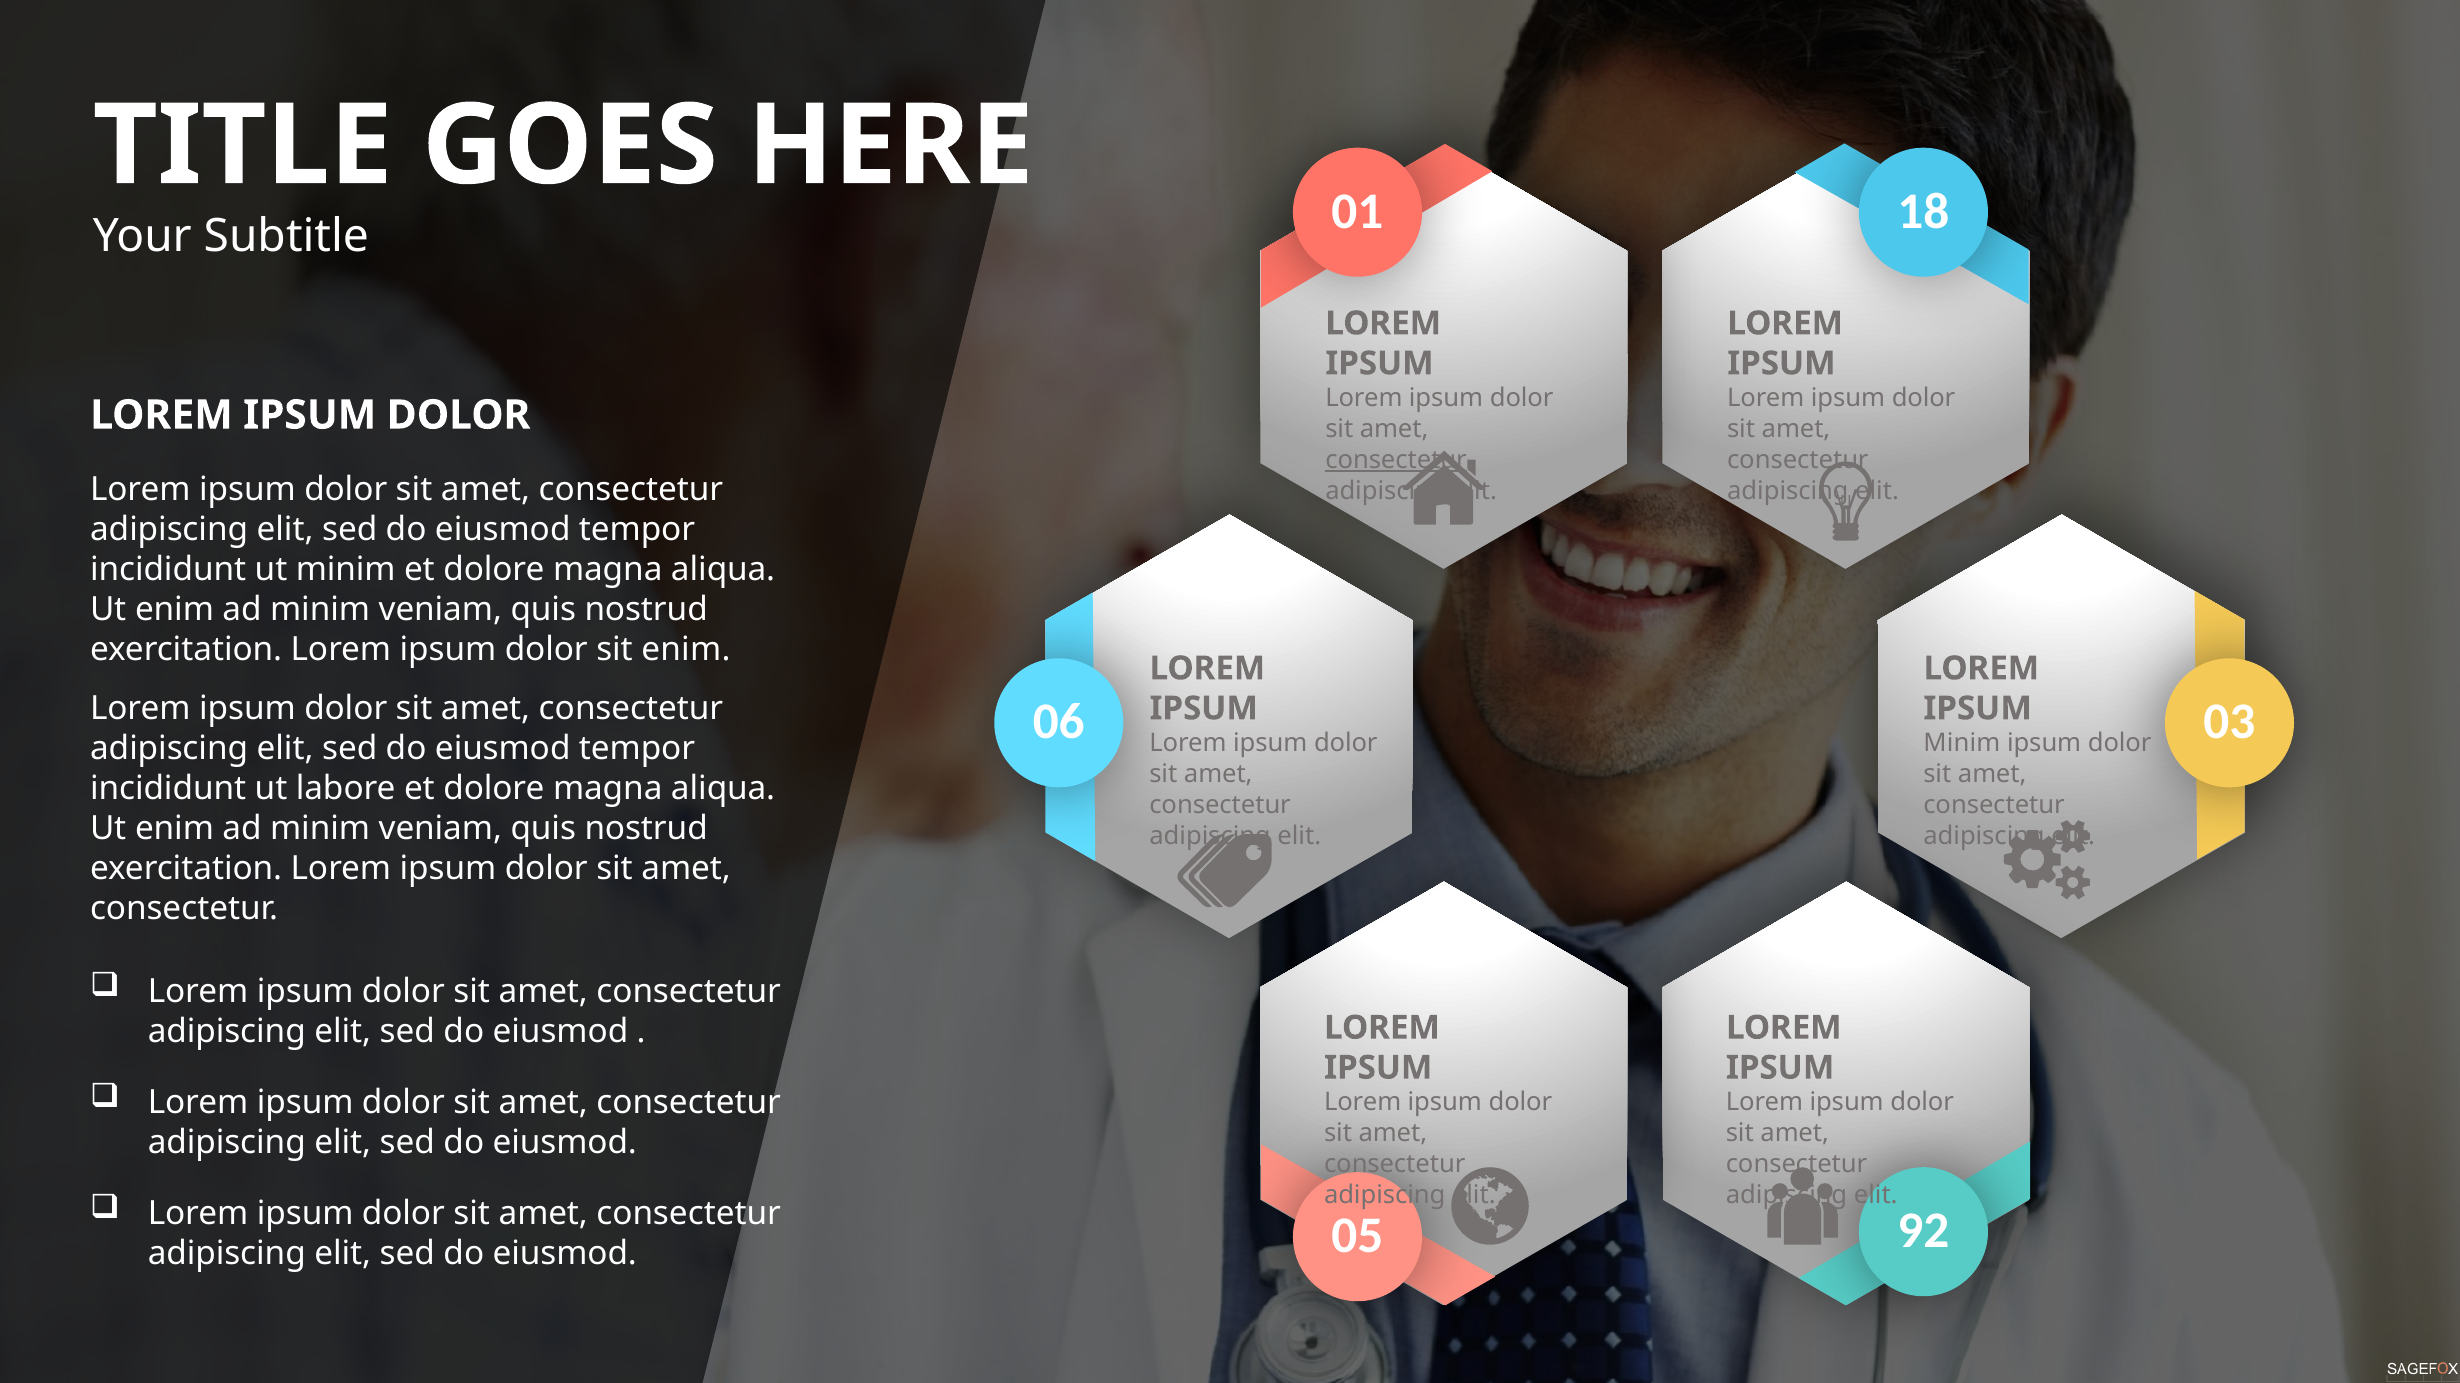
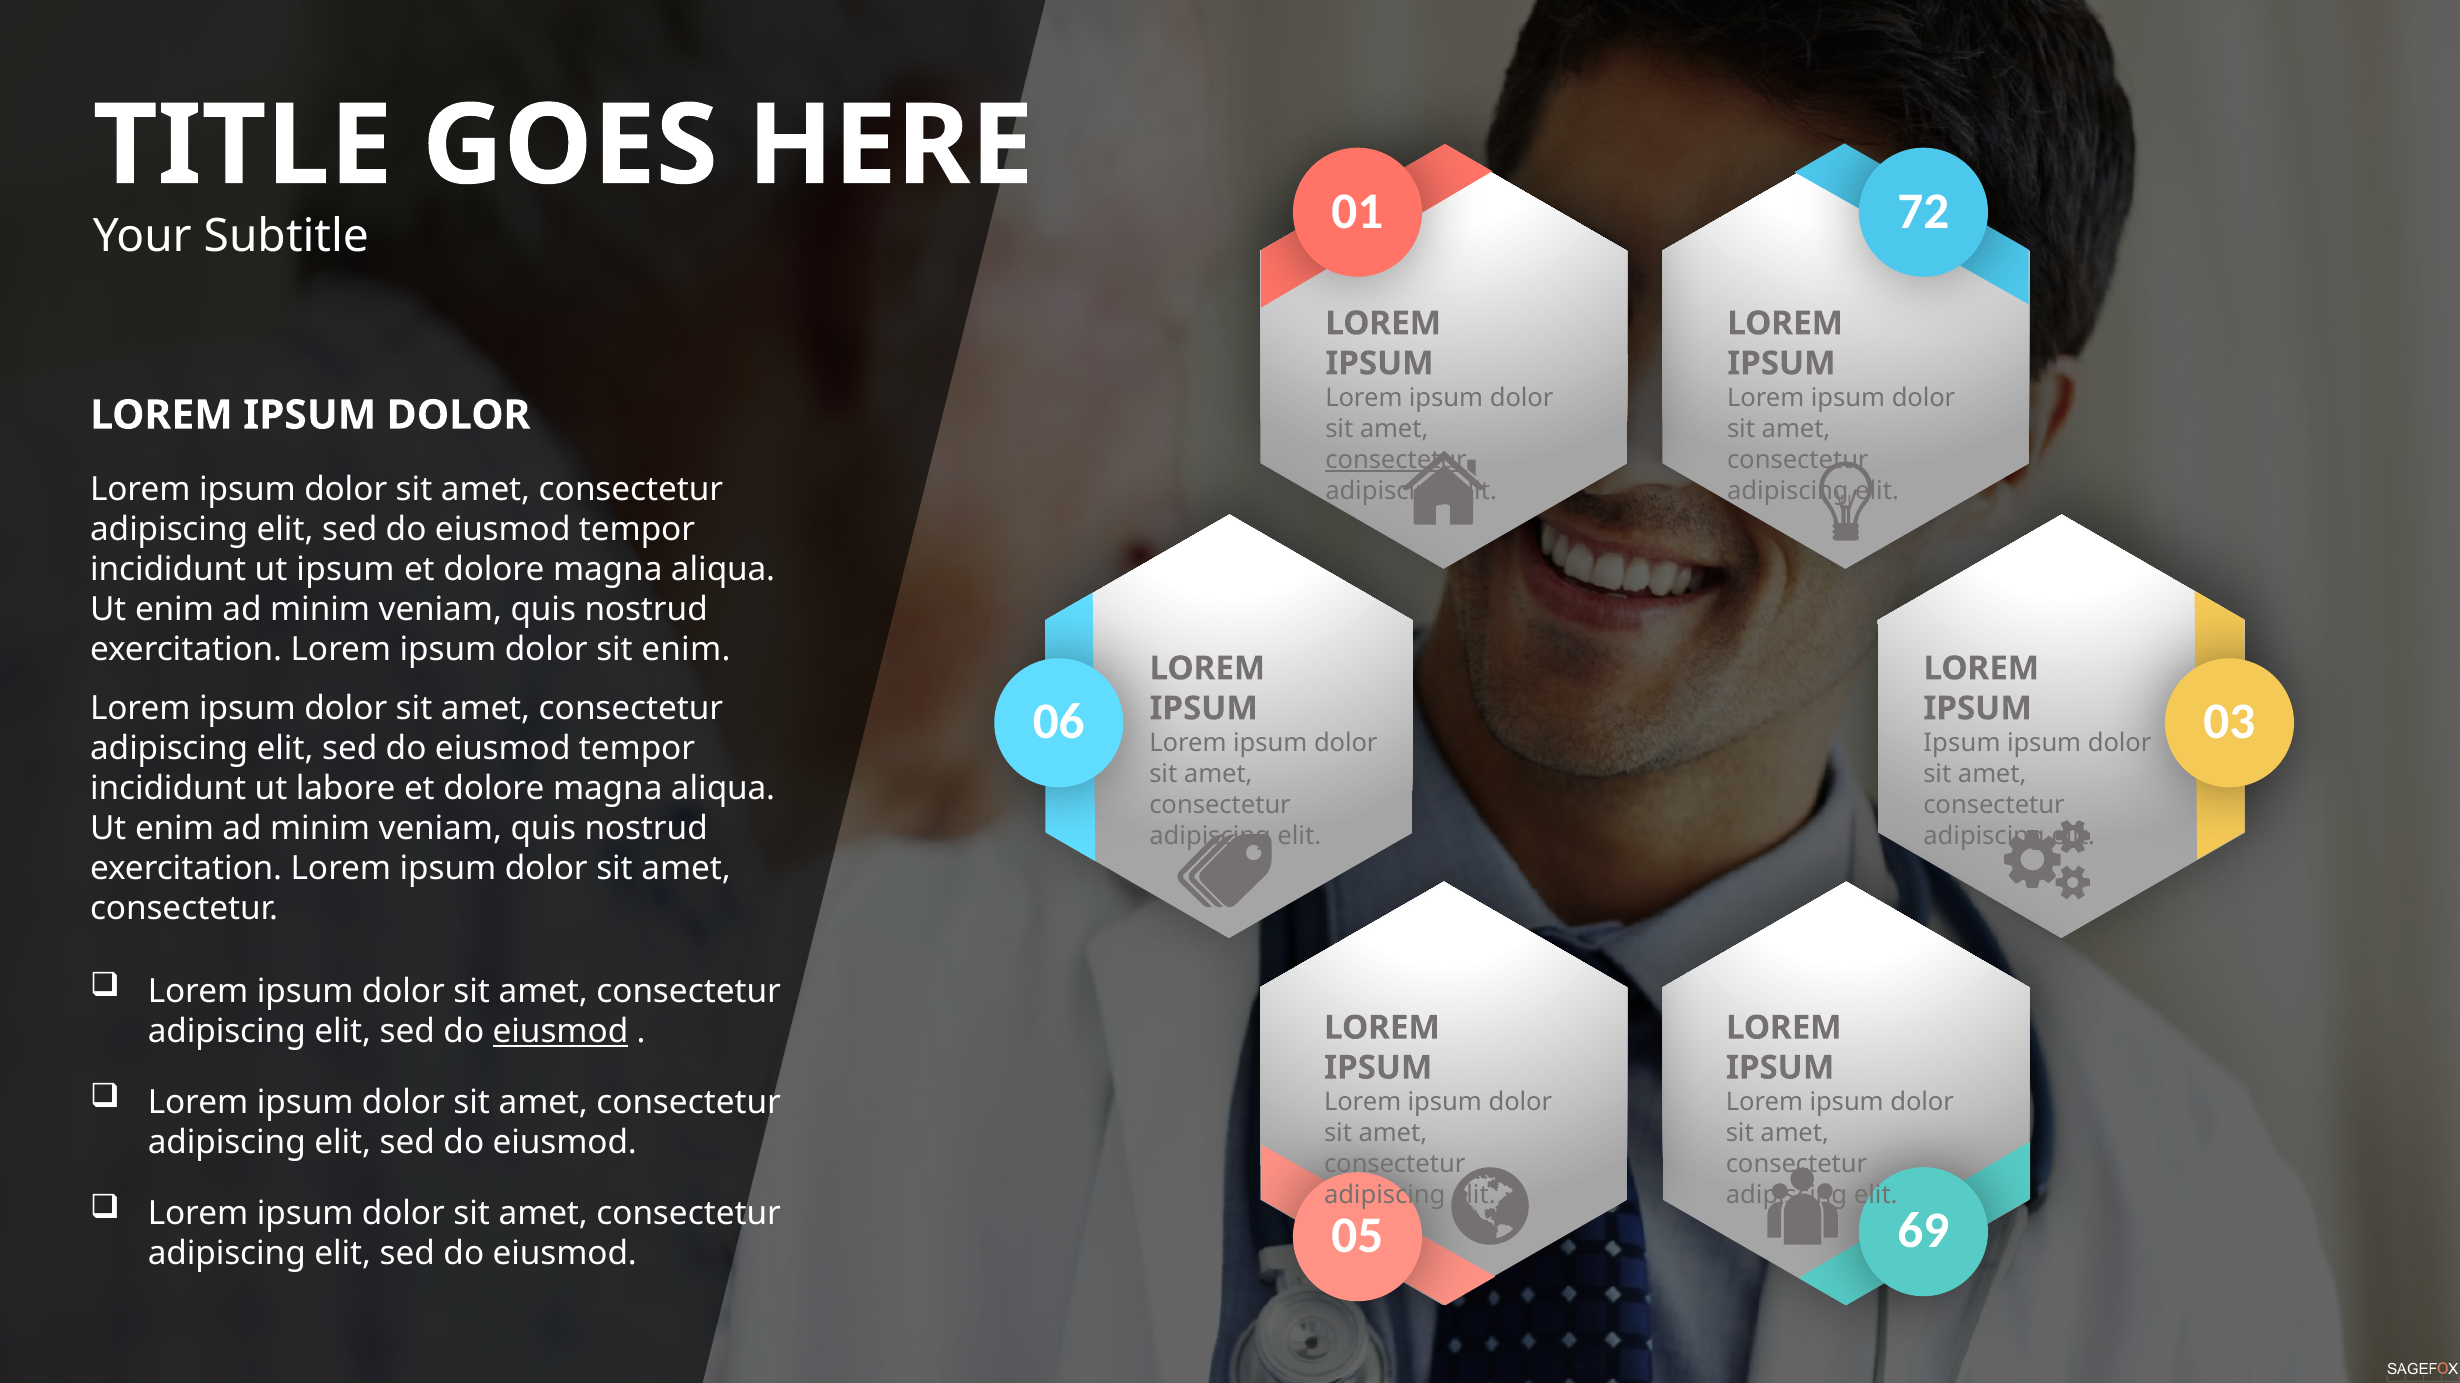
18: 18 -> 72 (1923, 211)
ut minim: minim -> ipsum (346, 570)
Minim: Minim -> Ipsum (1962, 744)
eiusmod underline: none -> present (560, 1032)
92: 92 -> 69 (1923, 1231)
